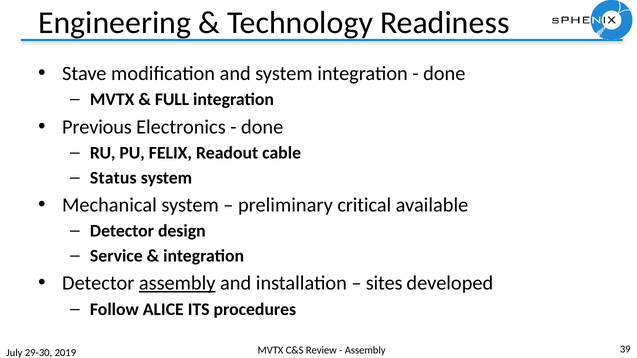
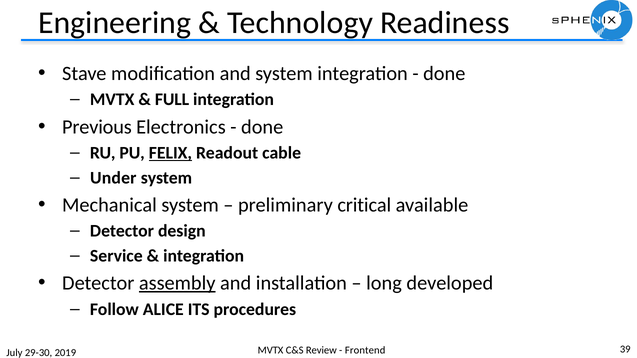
FELIX underline: none -> present (170, 153)
Status: Status -> Under (113, 178)
sites: sites -> long (384, 283)
Assembly: Assembly -> Frontend (365, 350)
